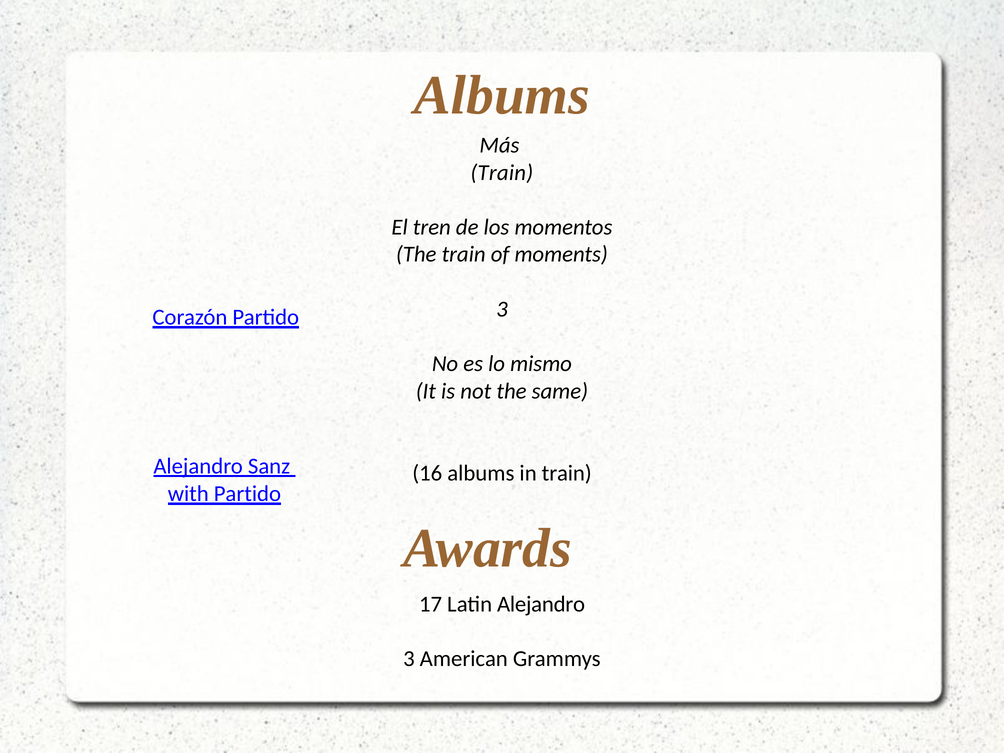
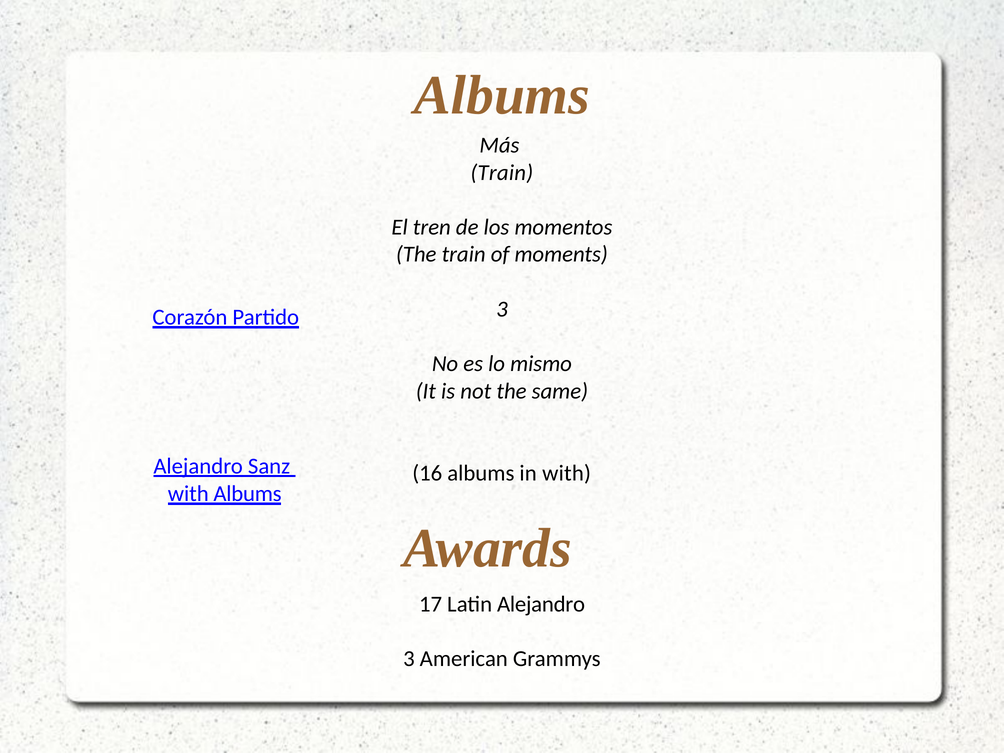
in train: train -> with (567, 473)
with Partido: Partido -> Albums (248, 494)
